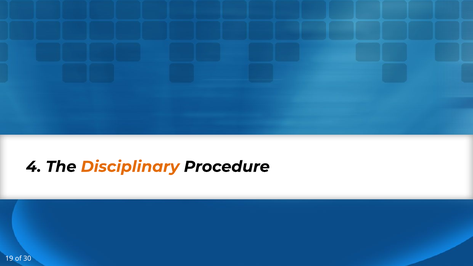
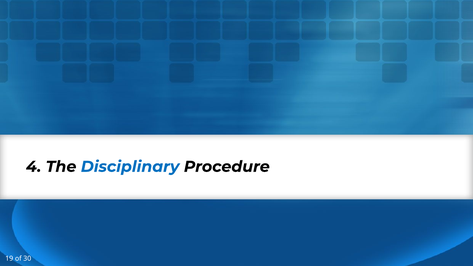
Disciplinary colour: orange -> blue (130, 167)
